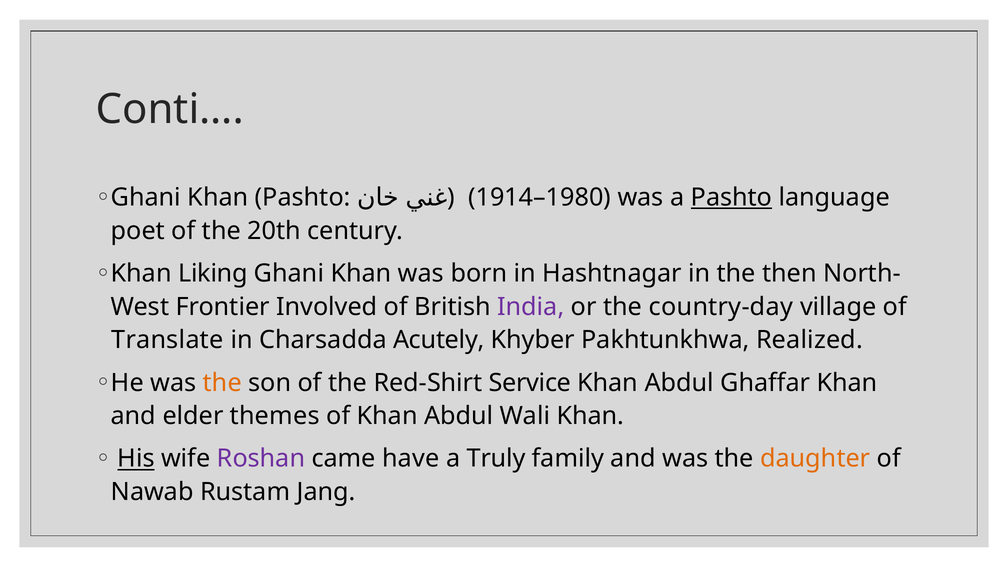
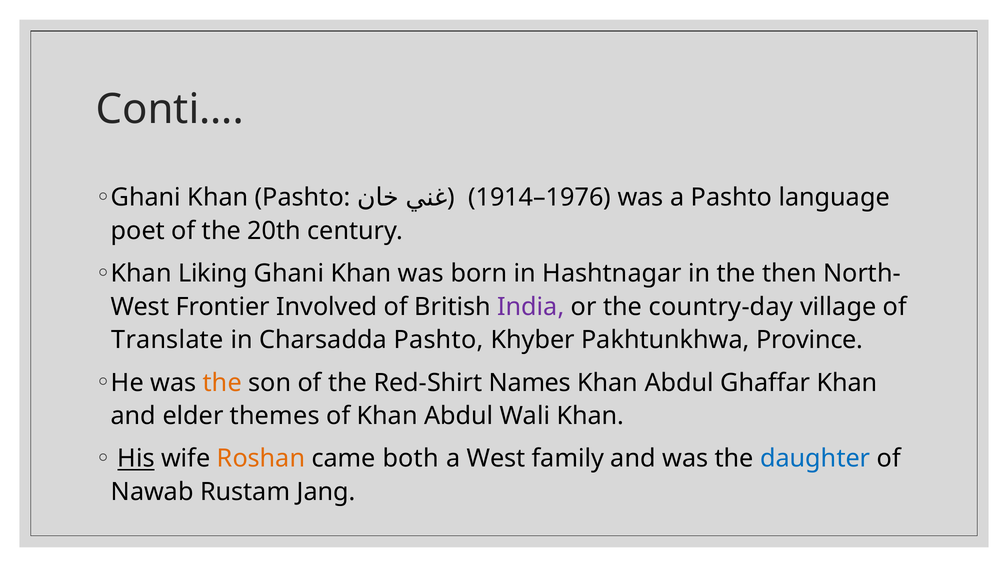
1914–1980: 1914–1980 -> 1914–1976 (540, 198)
Pashto underline: present -> none (731, 198)
Charsadda Acutely: Acutely -> Pashto (439, 340)
Realized: Realized -> Province (810, 340)
Service: Service -> Names (530, 383)
Roshan colour: purple -> orange (261, 459)
have: have -> both (411, 459)
a Truly: Truly -> West (496, 459)
daughter colour: orange -> blue (815, 459)
